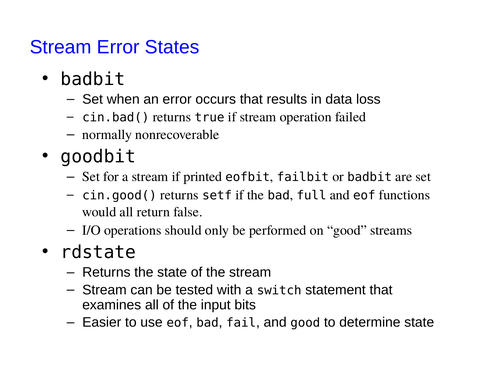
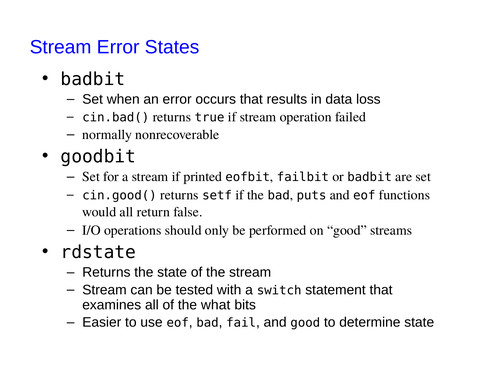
full: full -> puts (312, 195)
input: input -> what (216, 305)
